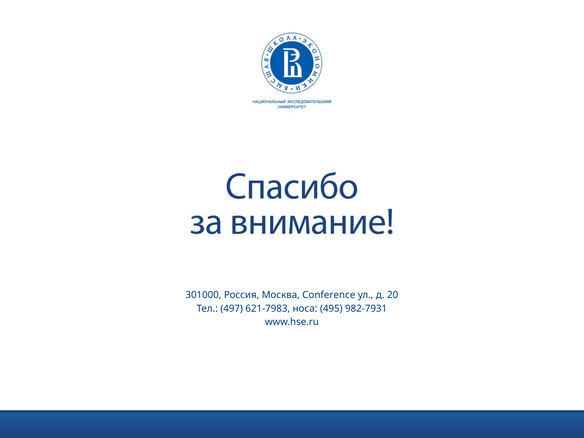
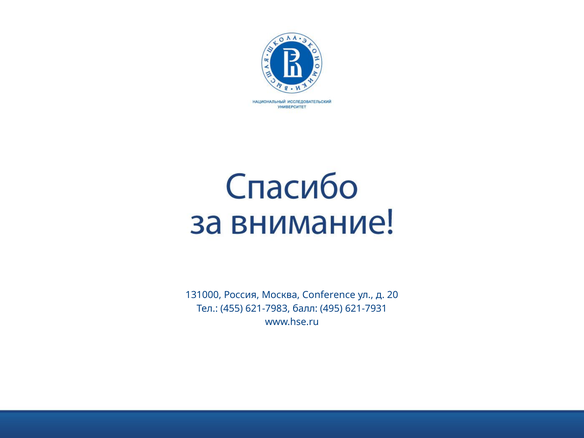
301000: 301000 -> 131000 (203, 295)
497: 497 -> 455 (232, 308)
носа: носа -> балл (305, 308)
982-7931: 982-7931 -> 621-7931 (366, 308)
